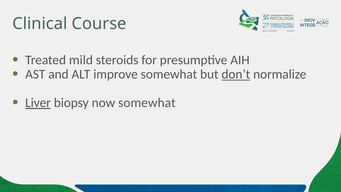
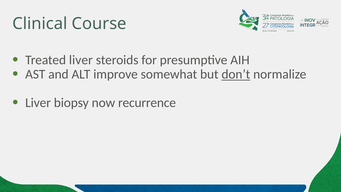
Treated mild: mild -> liver (81, 60)
Liver underline: present -> none (38, 103)
now somewhat: somewhat -> recurrence (147, 103)
